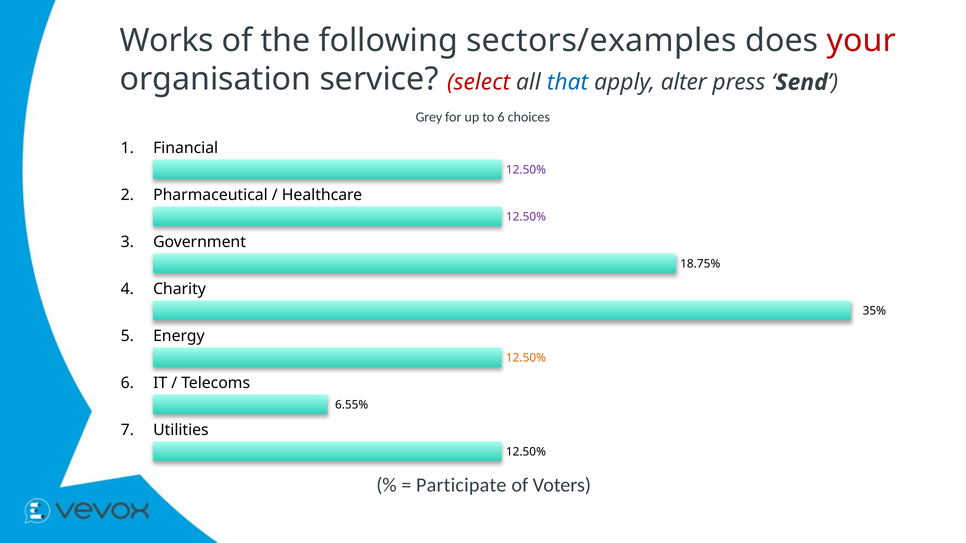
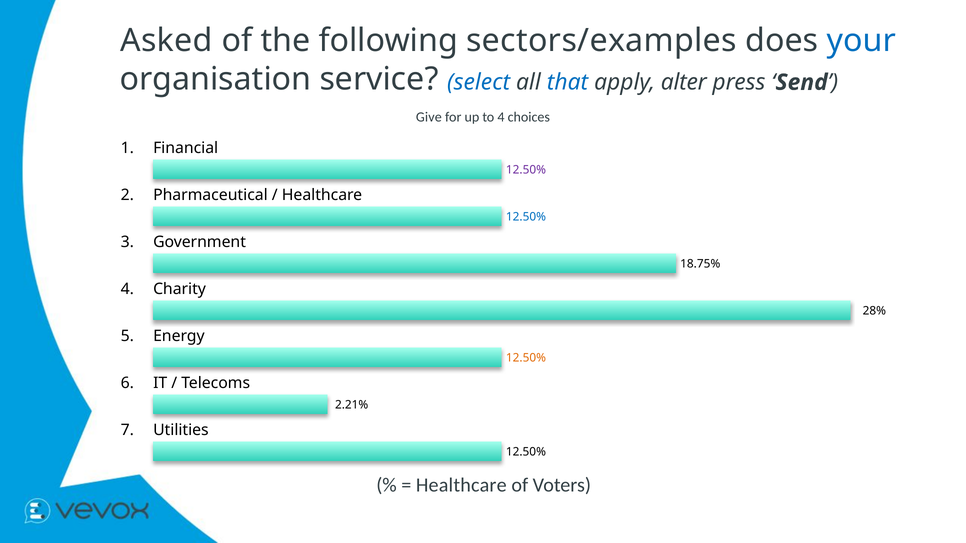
Works: Works -> Asked (167, 41)
your colour: red -> blue (861, 41)
select colour: red -> blue (479, 82)
Grey: Grey -> Give (429, 117)
to 6: 6 -> 4 (501, 117)
12.50% colour: purple -> blue (526, 217)
35%: 35% -> 28% (874, 311)
6.55%: 6.55% -> 2.21% (352, 405)
Participate: Participate -> Healthcare (461, 486)
